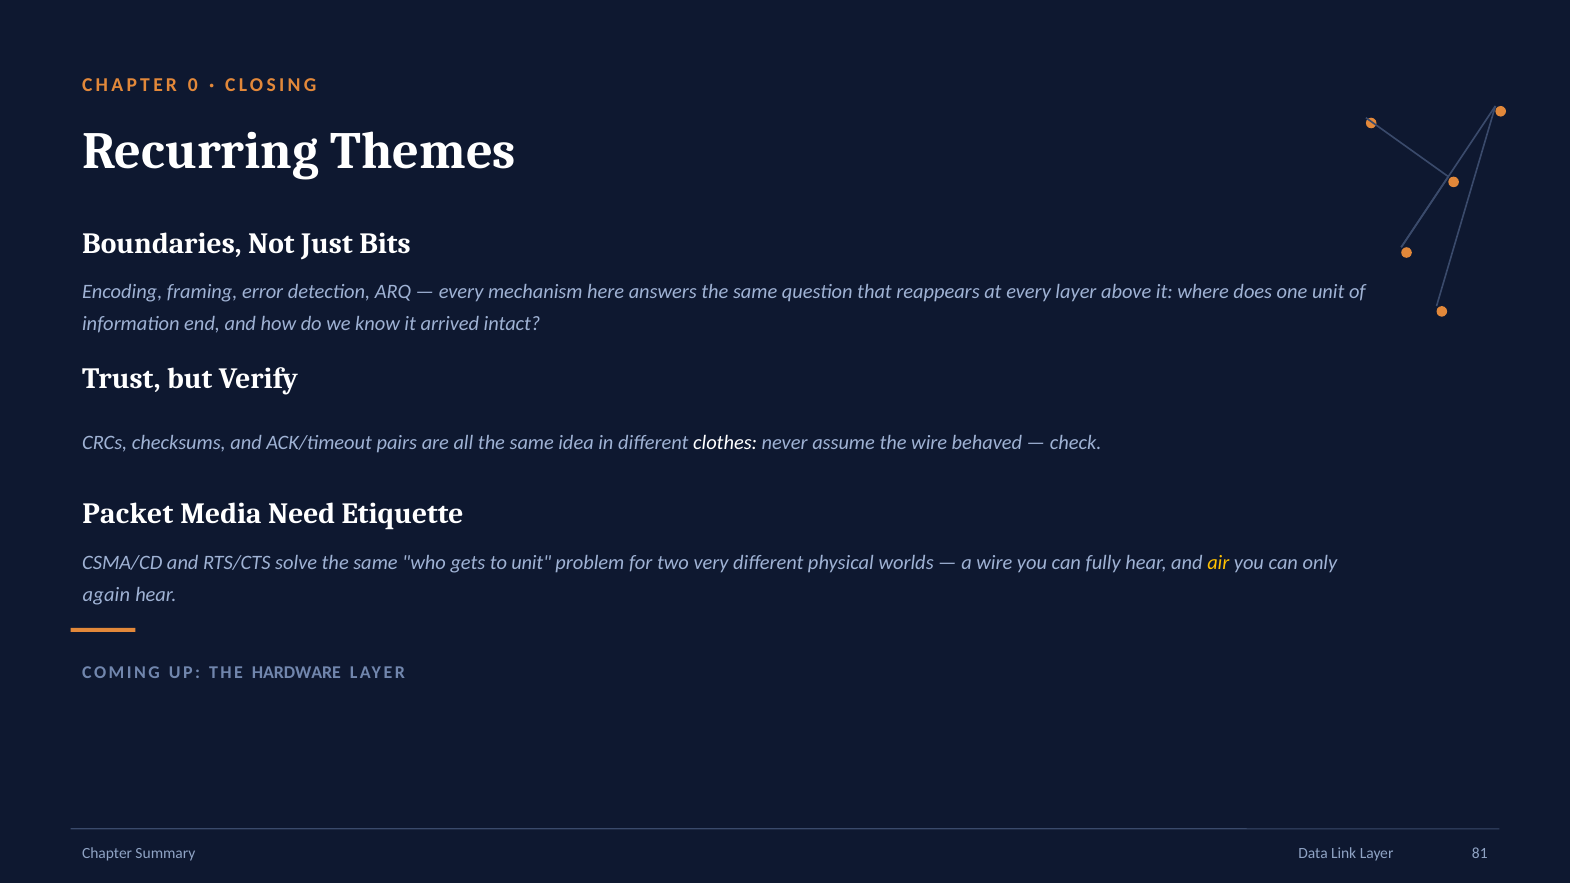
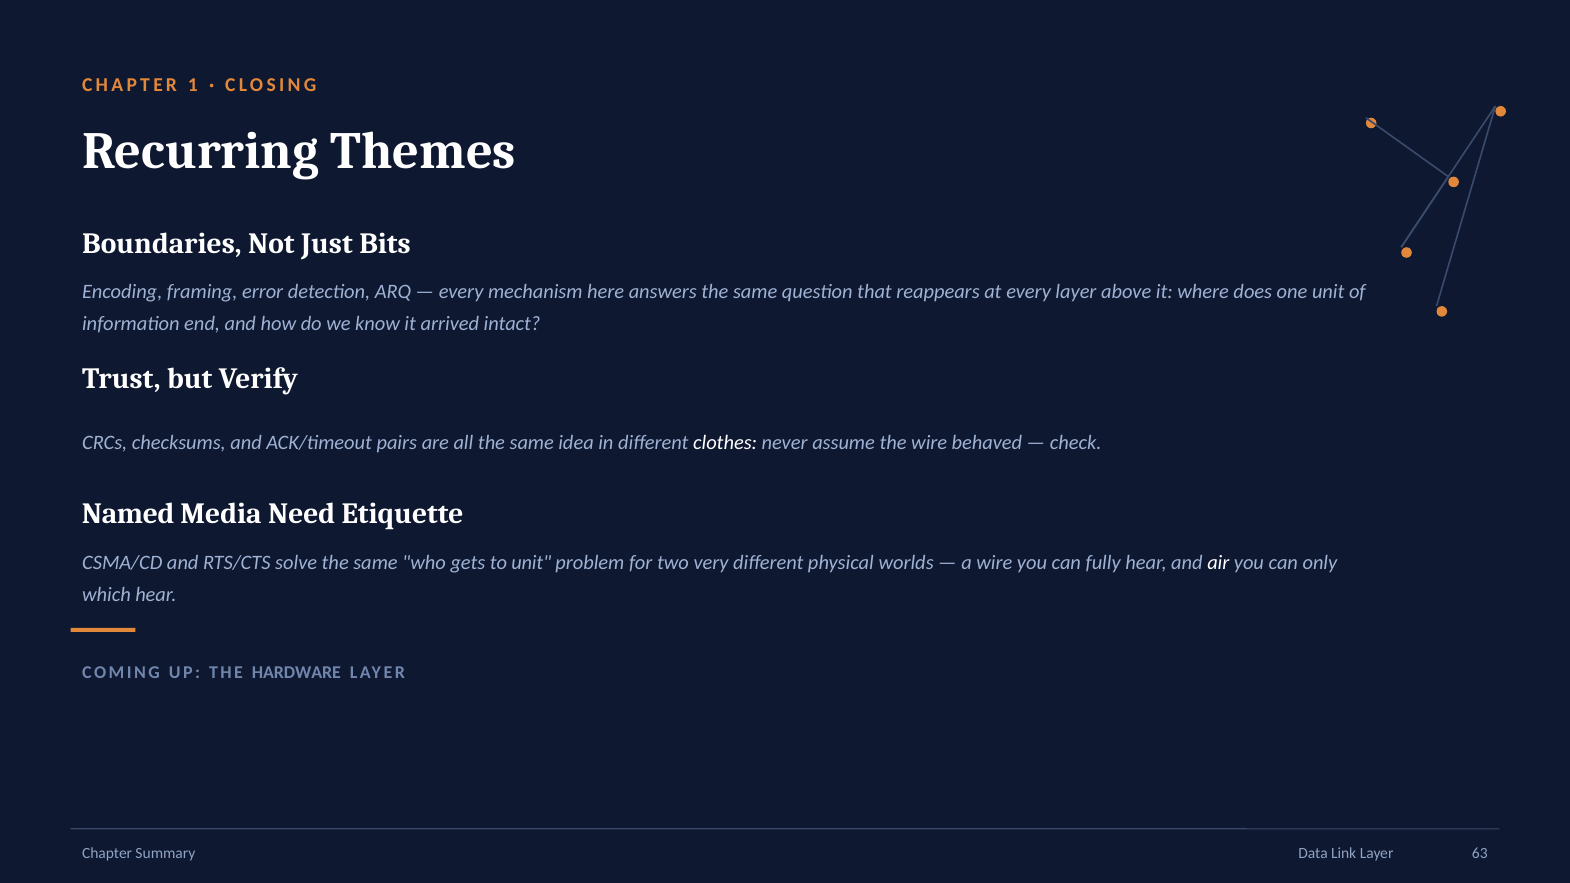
0: 0 -> 1 (193, 85)
Packet: Packet -> Named (128, 514)
air colour: yellow -> white (1218, 563)
again: again -> which (106, 594)
81: 81 -> 63 (1480, 854)
